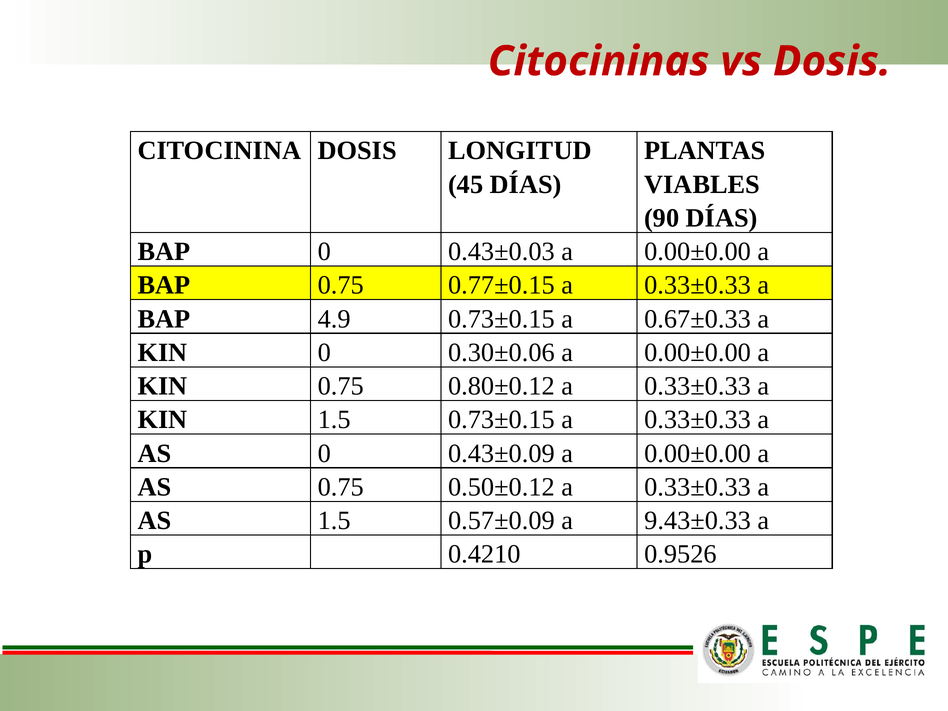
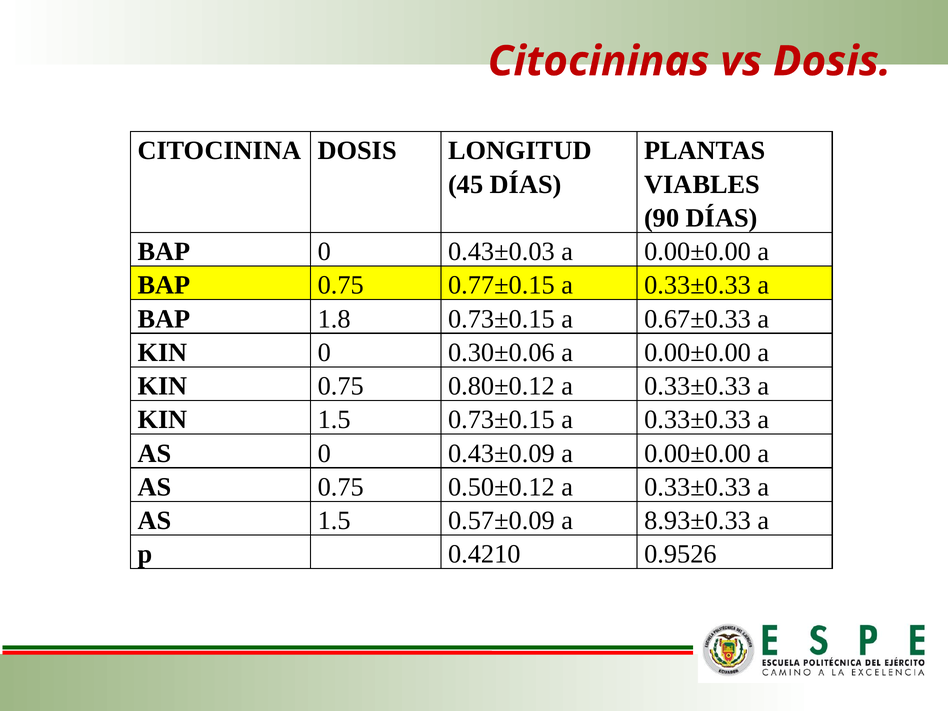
4.9: 4.9 -> 1.8 (334, 319)
9.43±0.33: 9.43±0.33 -> 8.93±0.33 (698, 521)
